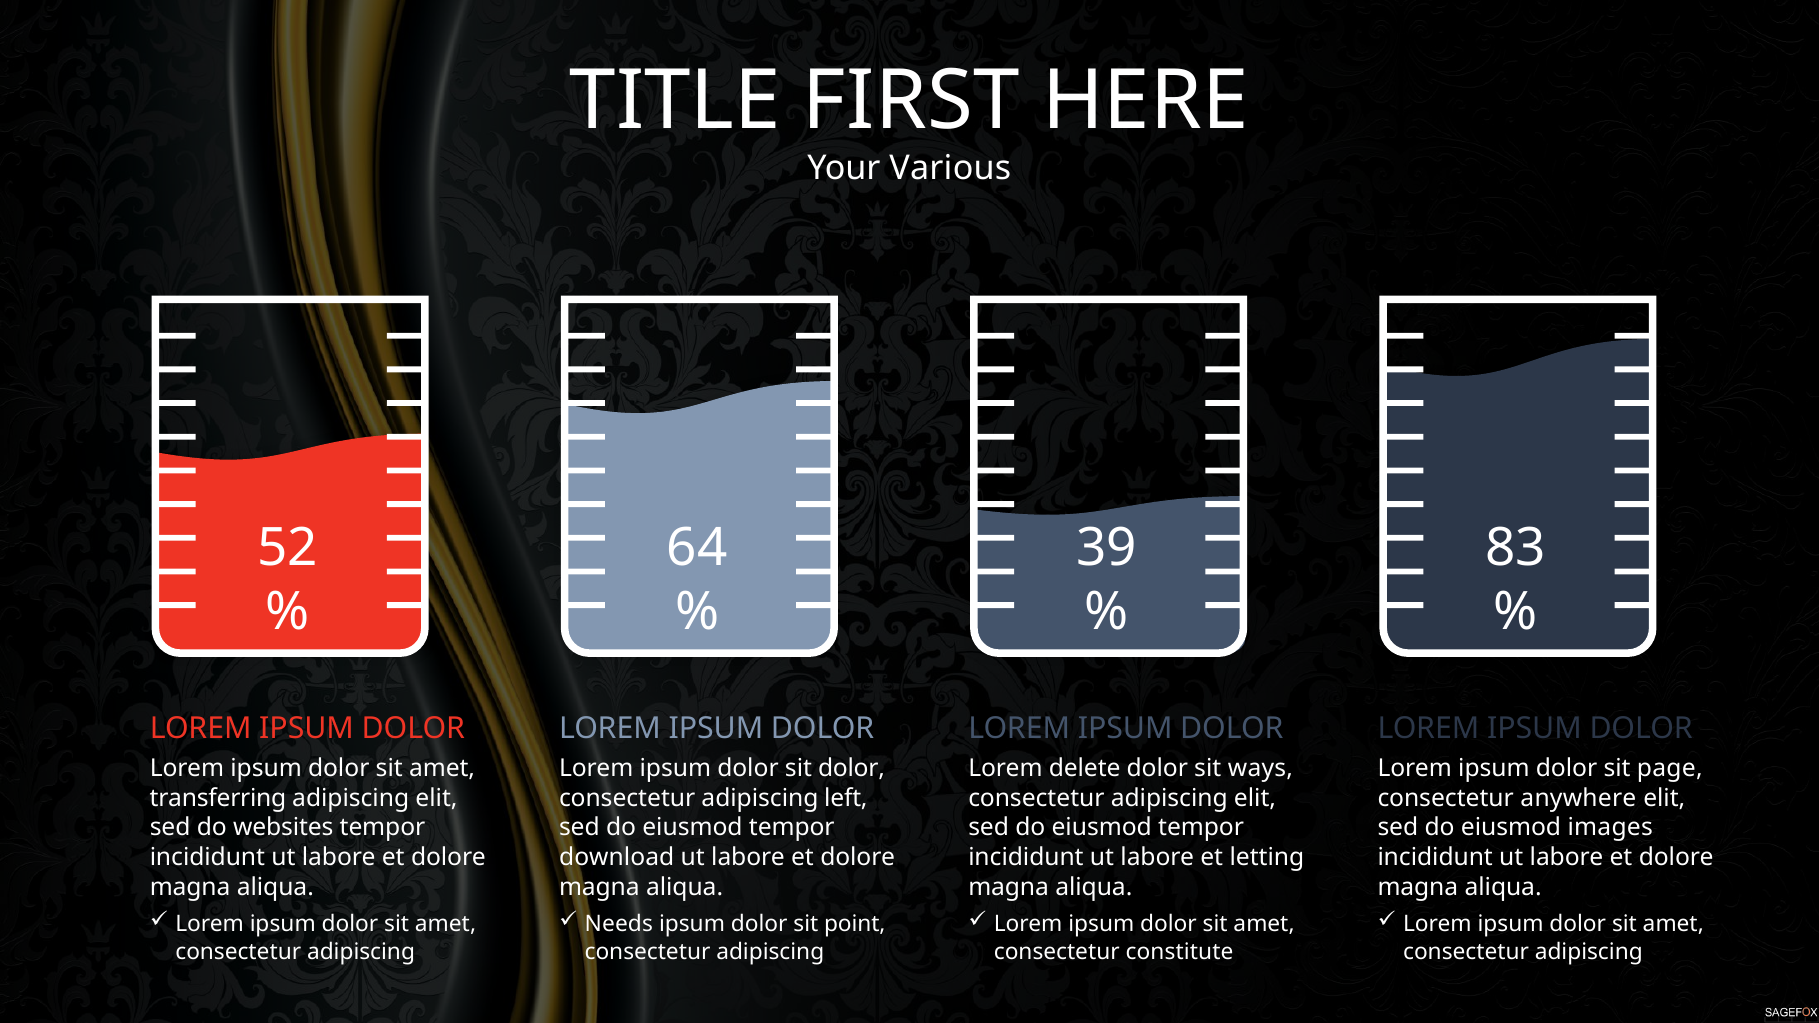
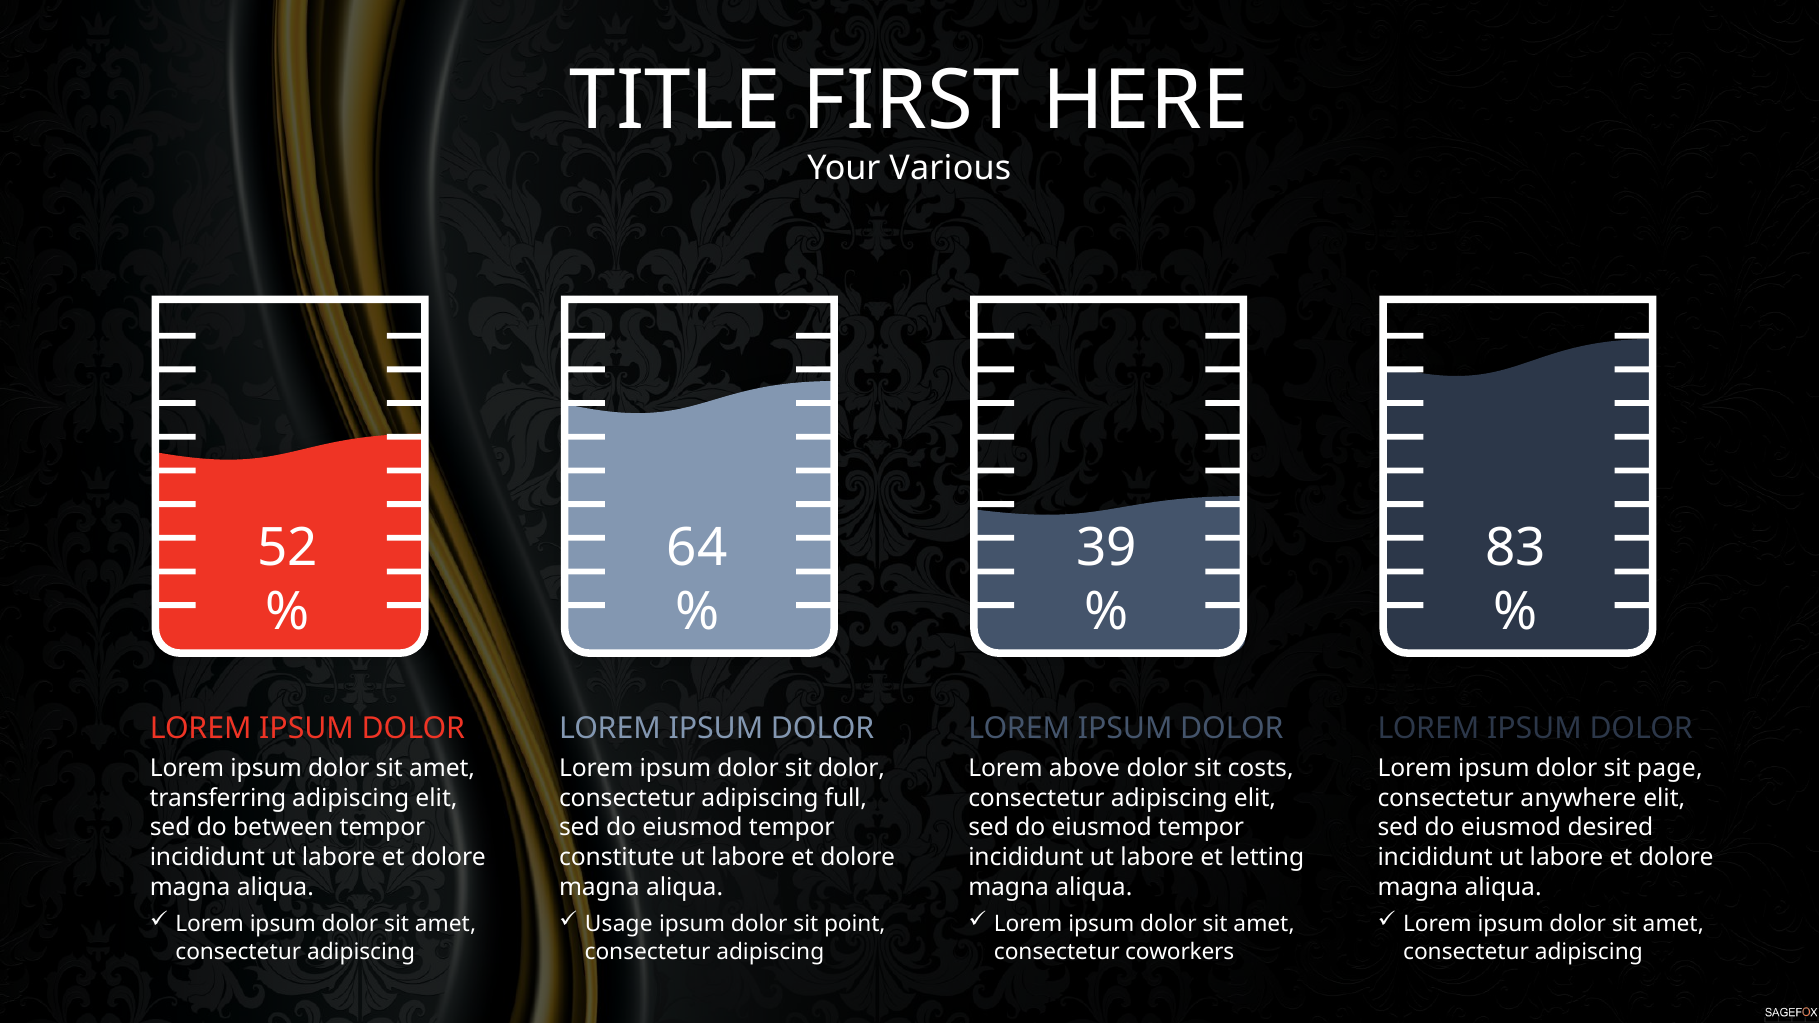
delete: delete -> above (1085, 769)
ways: ways -> costs (1261, 769)
left: left -> full (846, 798)
websites: websites -> between (283, 828)
images: images -> desired (1610, 828)
download: download -> constitute (617, 857)
Needs: Needs -> Usage (619, 924)
constitute: constitute -> coworkers (1180, 952)
